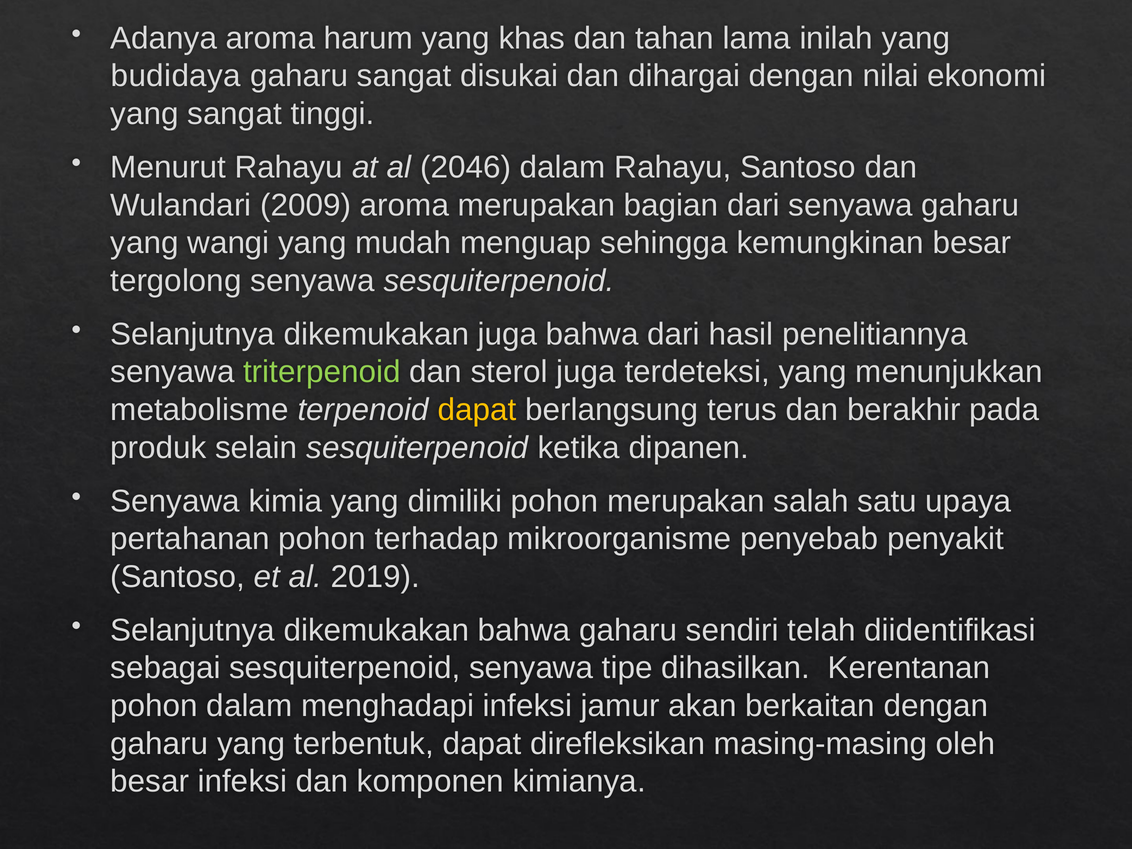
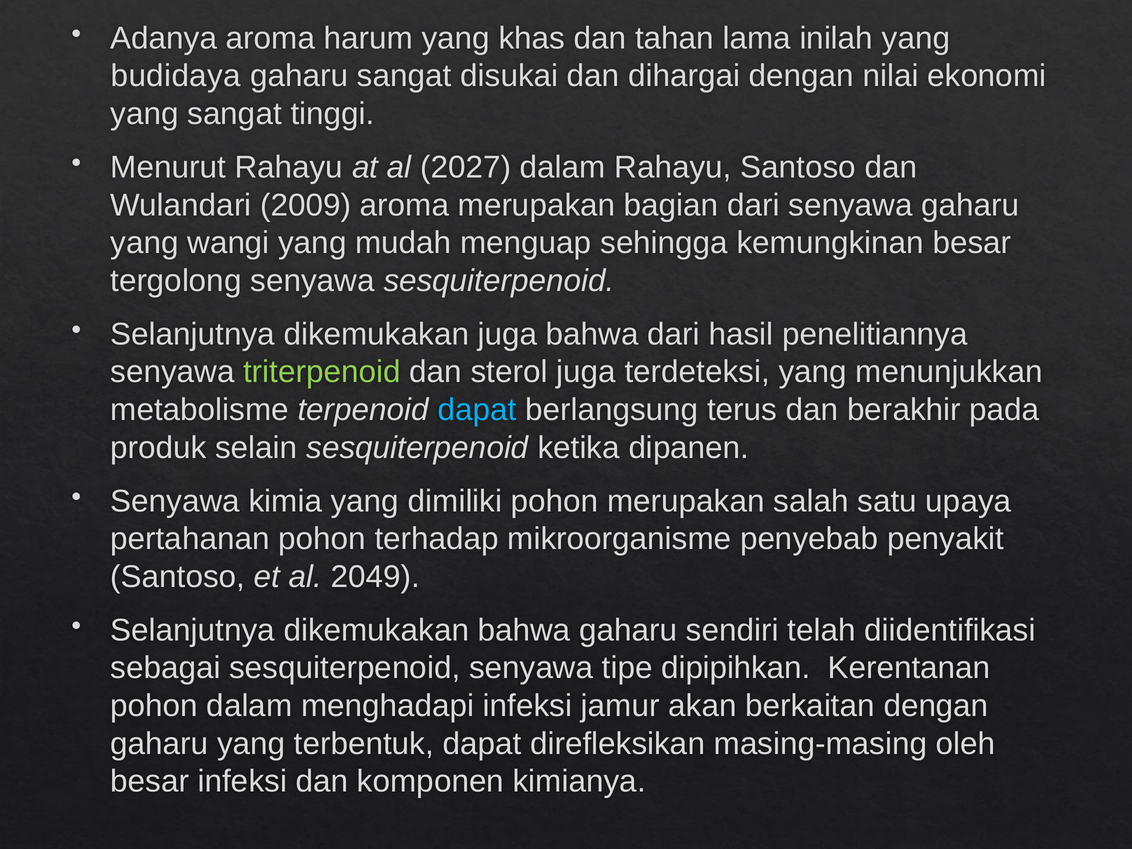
2046: 2046 -> 2027 (466, 167)
dapat colour: yellow -> light blue (477, 410)
2019: 2019 -> 2049 (376, 577)
dihasilkan: dihasilkan -> dipipihkan (736, 668)
